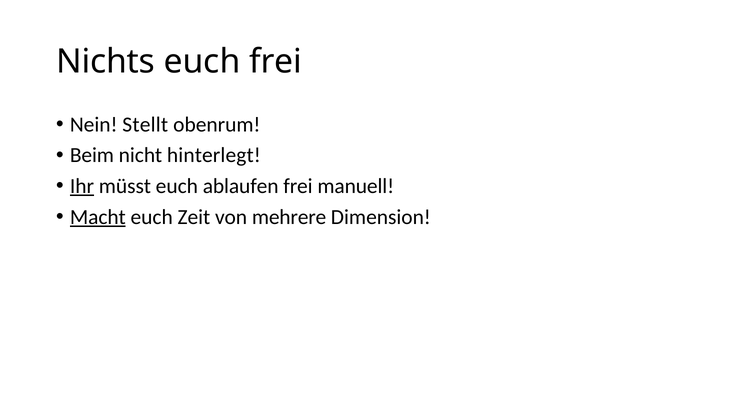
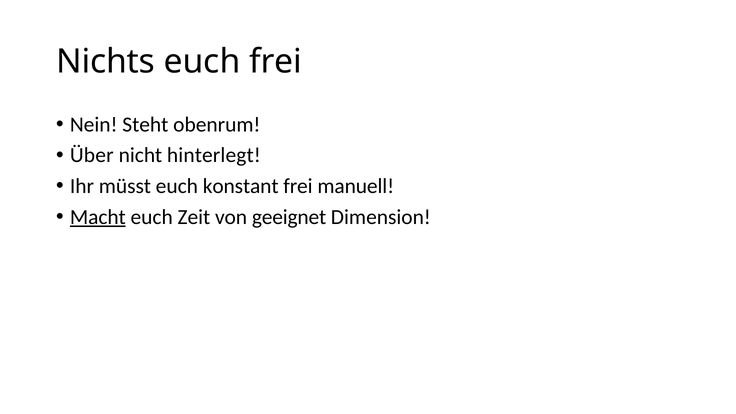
Stellt: Stellt -> Steht (145, 124)
Beim: Beim -> Über (92, 155)
Ihr underline: present -> none (82, 186)
ablaufen: ablaufen -> konstant (241, 186)
mehrere: mehrere -> geeignet (289, 217)
